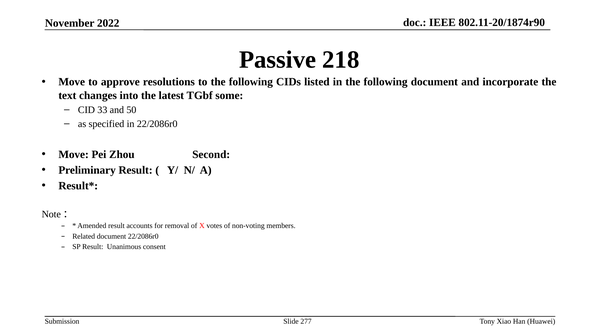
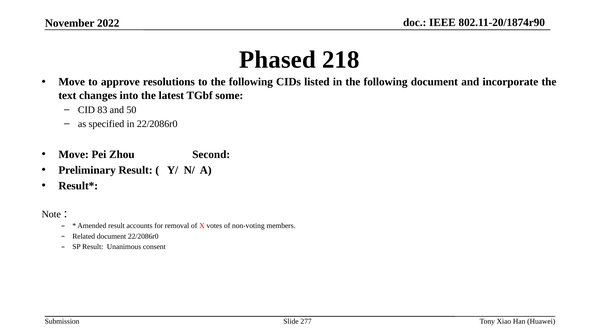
Passive: Passive -> Phased (278, 60)
33: 33 -> 83 (102, 110)
